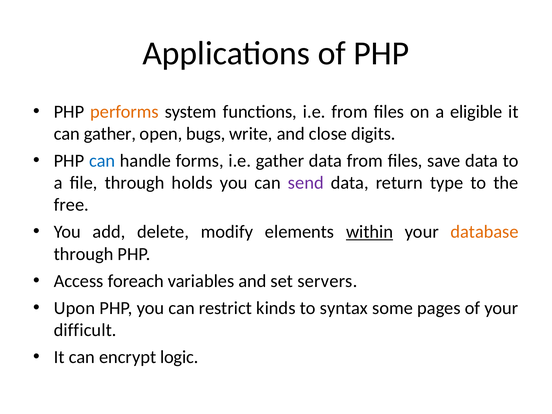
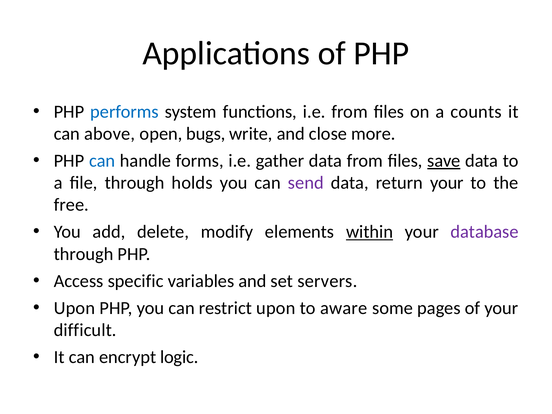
performs colour: orange -> blue (125, 112)
eligible: eligible -> counts (476, 112)
can gather: gather -> above (110, 134)
digits: digits -> more (373, 134)
save underline: none -> present (444, 161)
return type: type -> your (447, 183)
database colour: orange -> purple (485, 232)
foreach: foreach -> specific (136, 281)
restrict kinds: kinds -> upon (276, 308)
syntax: syntax -> aware (344, 308)
